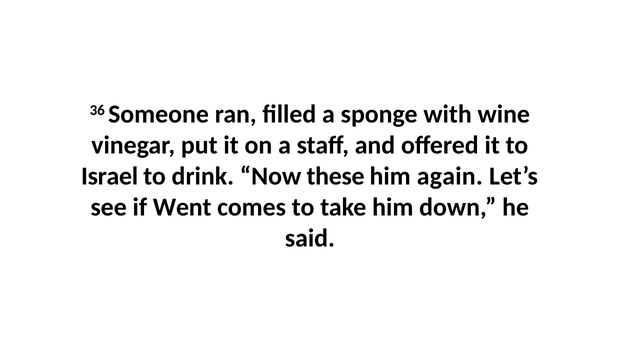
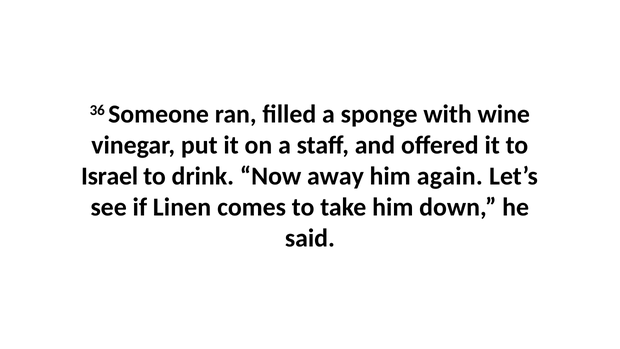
these: these -> away (335, 176)
Went: Went -> Linen (182, 207)
